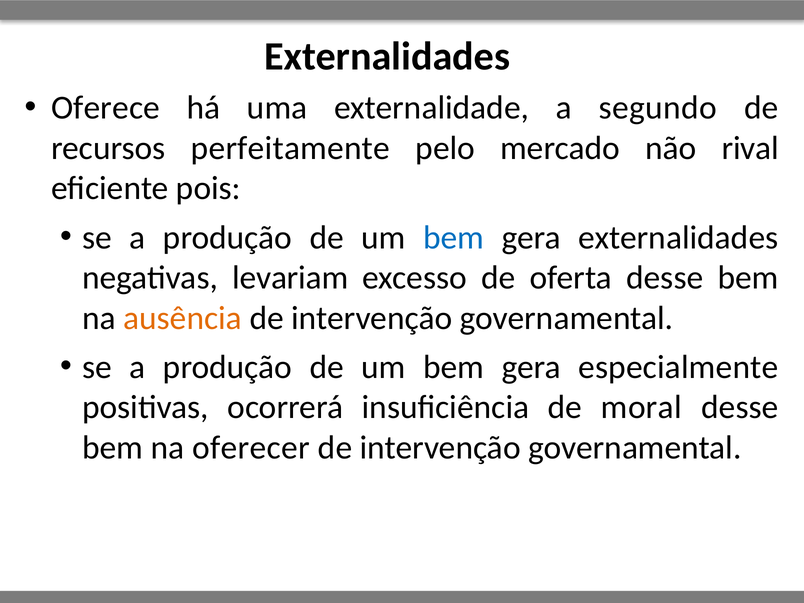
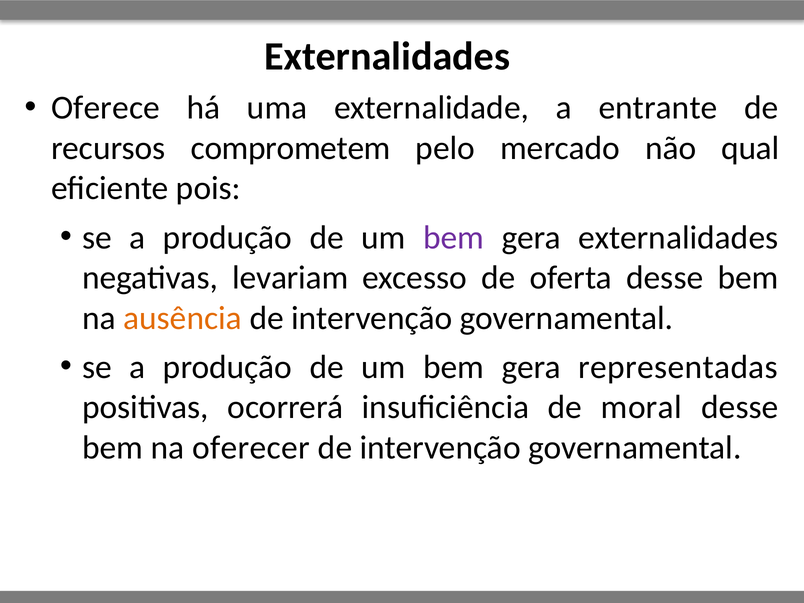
segundo: segundo -> entrante (658, 108)
perfeitamente: perfeitamente -> comprometem (291, 148)
rival: rival -> qual (750, 148)
bem colour: blue -> purple (454, 238)
especialmente: especialmente -> representadas (678, 367)
